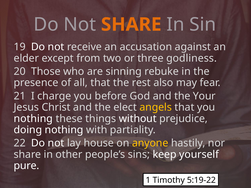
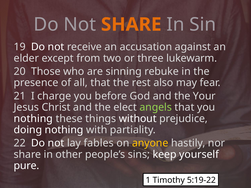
godliness: godliness -> lukewarm (192, 58)
angels colour: yellow -> light green (156, 107)
house: house -> fables (99, 143)
